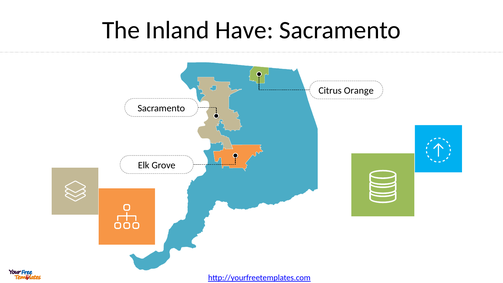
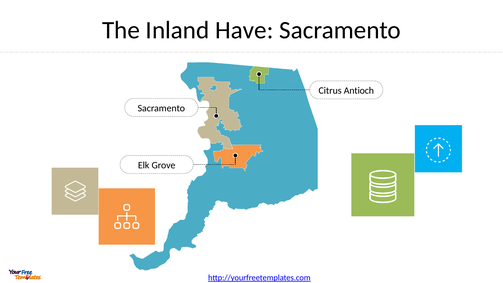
Orange: Orange -> Antioch (359, 91)
